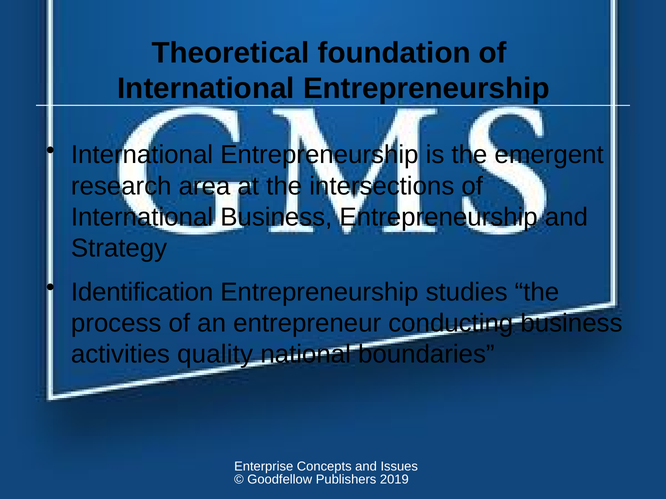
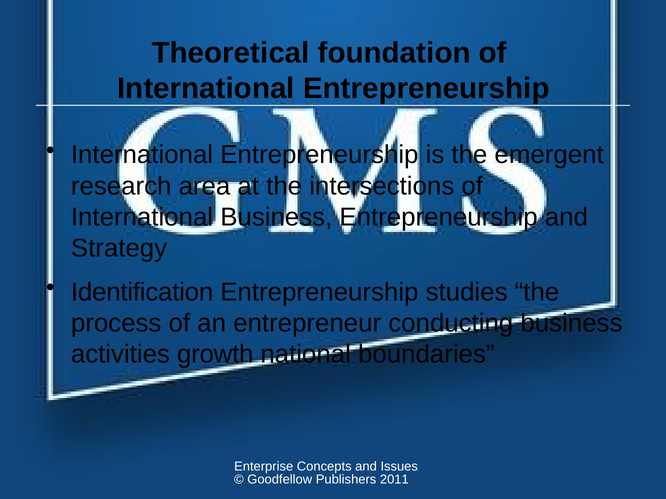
quality: quality -> growth (215, 355)
2019: 2019 -> 2011 (394, 480)
